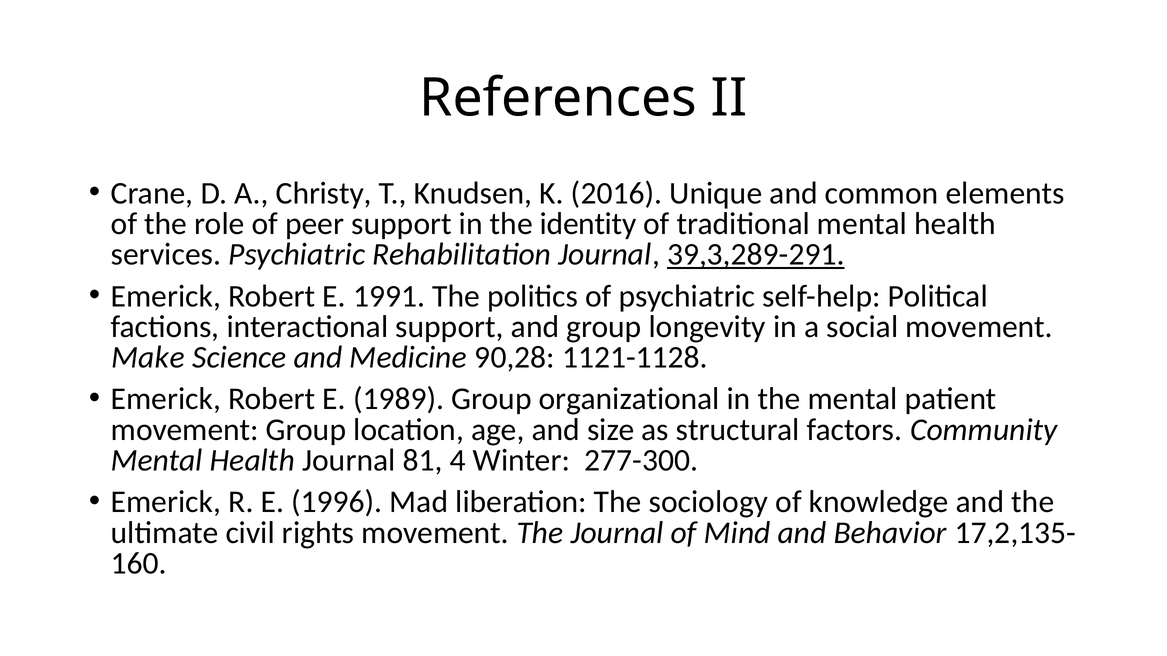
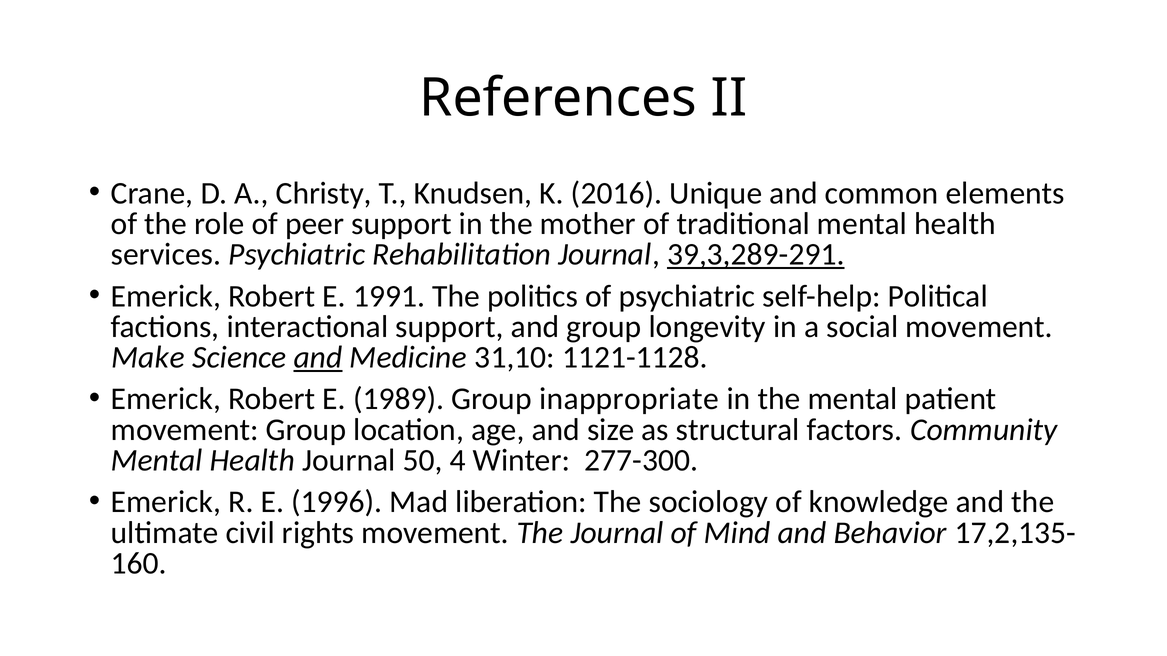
identity: identity -> mother (588, 224)
and underline: none -> present (318, 358)
90,28: 90,28 -> 31,10 (515, 358)
organizational: organizational -> inappropriate (629, 399)
81: 81 -> 50 (423, 461)
